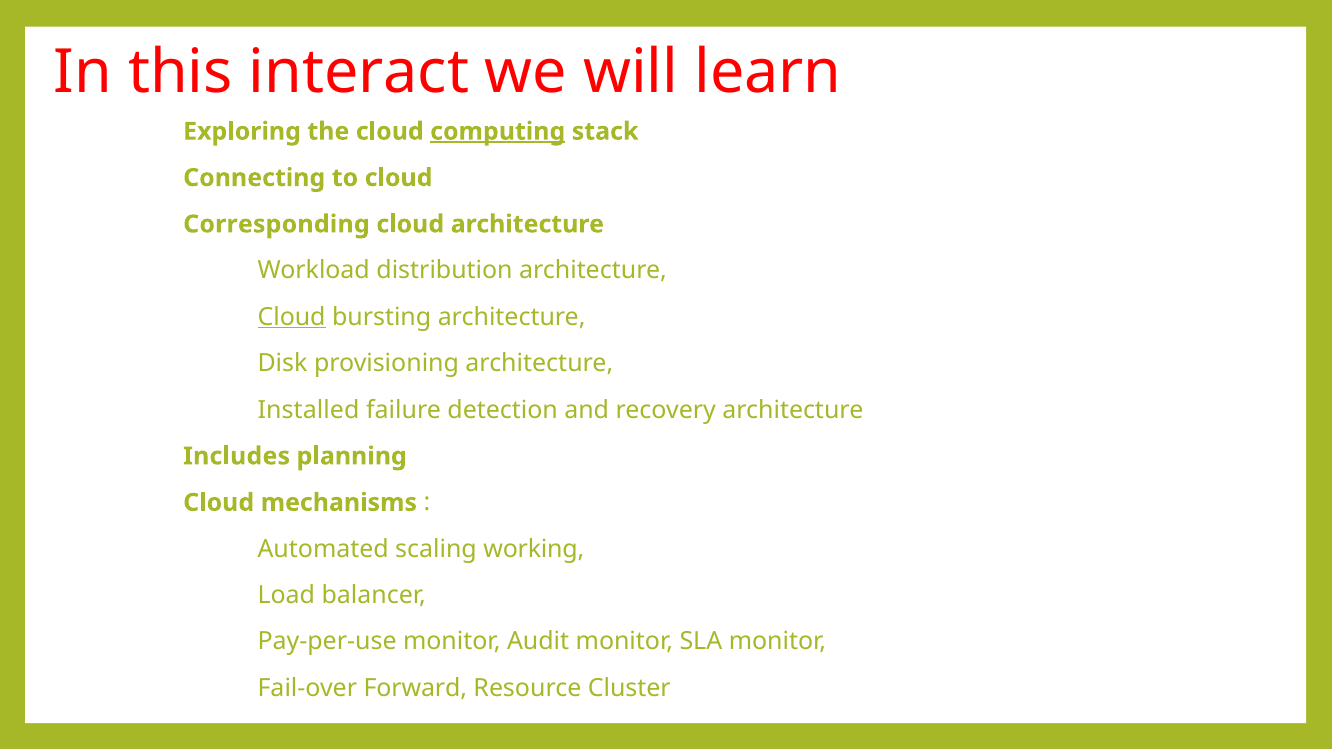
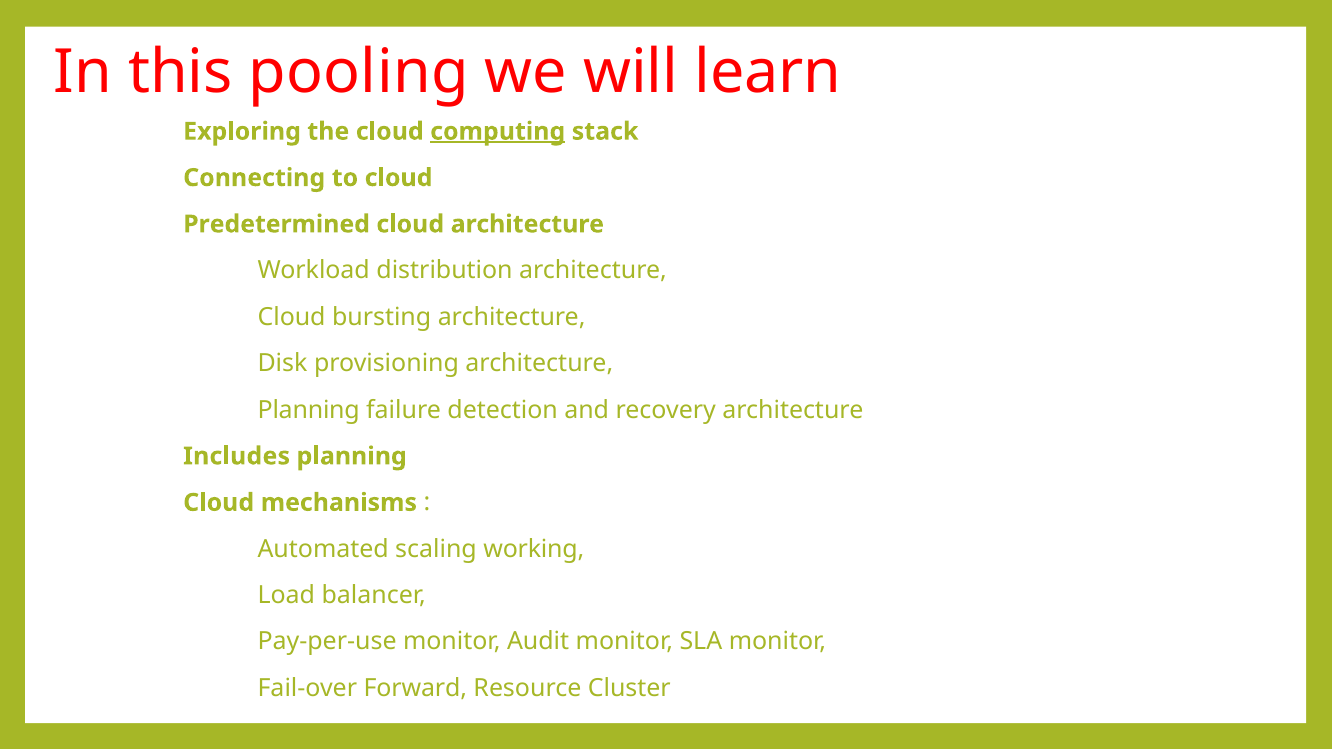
interact: interact -> pooling (359, 72)
Corresponding: Corresponding -> Predetermined (277, 224)
Cloud underline: present -> none (292, 317)
Installed: Installed -> Planning (309, 410)
